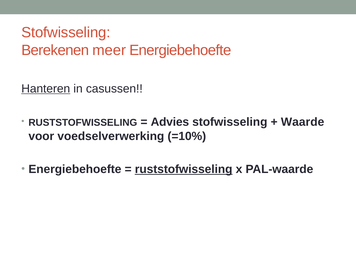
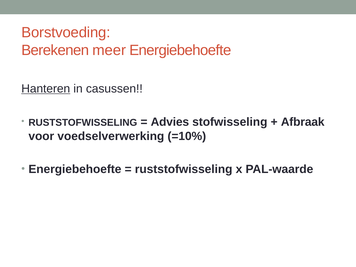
Stofwisseling: Stofwisseling -> Borstvoeding (66, 32)
Waarde: Waarde -> Afbraak (303, 122)
ruststofwisseling underline: present -> none (184, 169)
